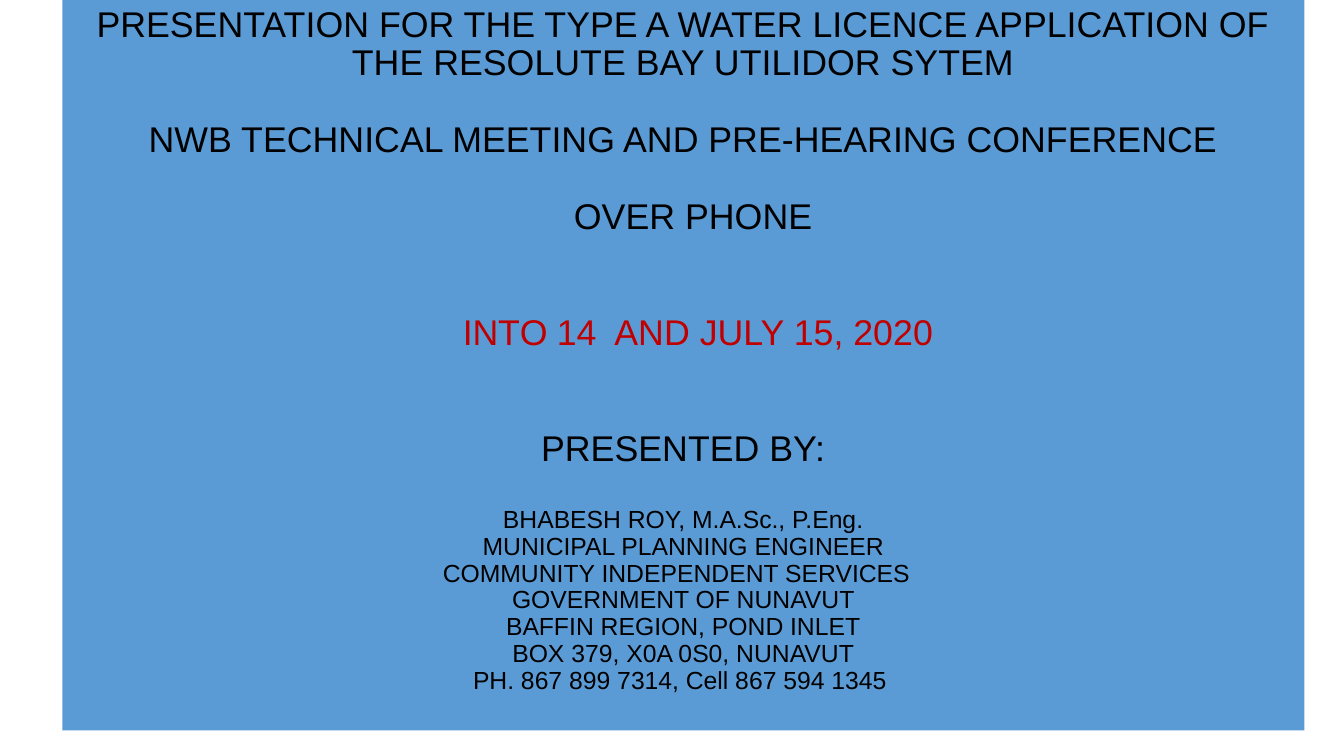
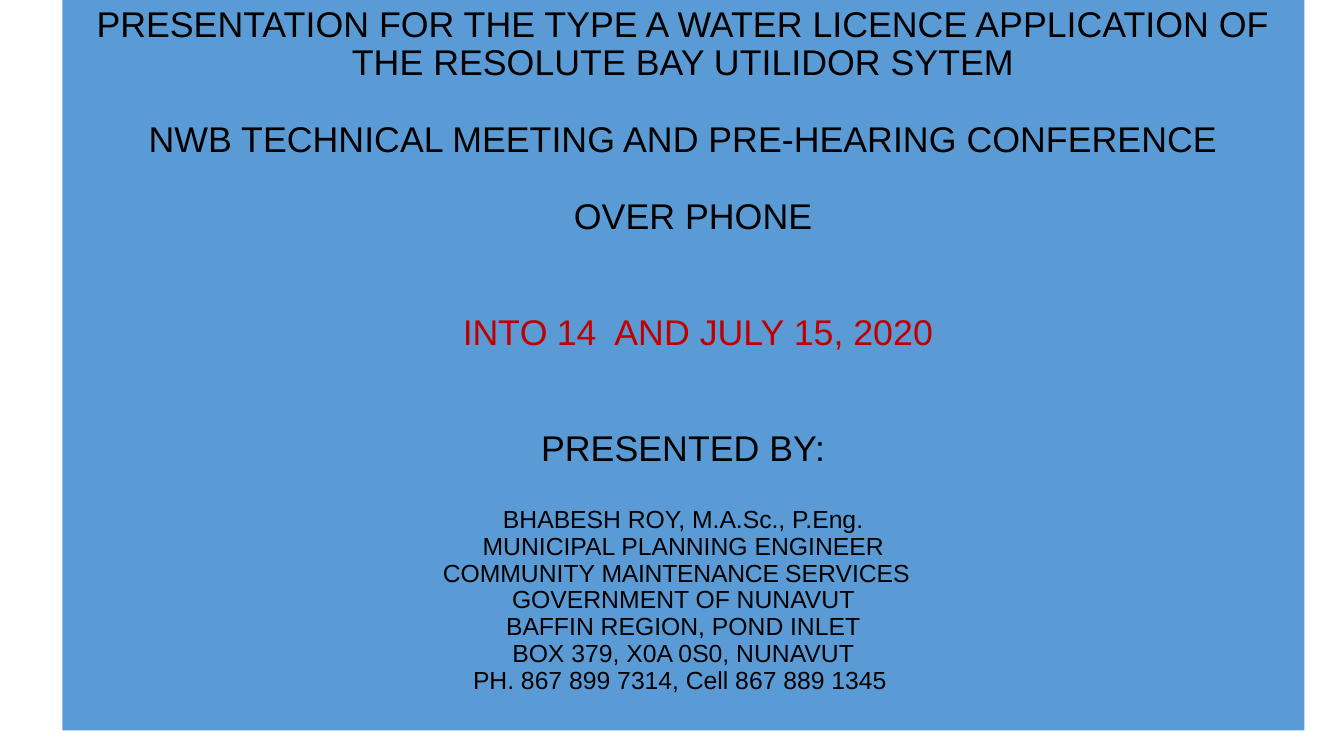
INDEPENDENT: INDEPENDENT -> MAINTENANCE (690, 574)
594: 594 -> 889 (804, 681)
